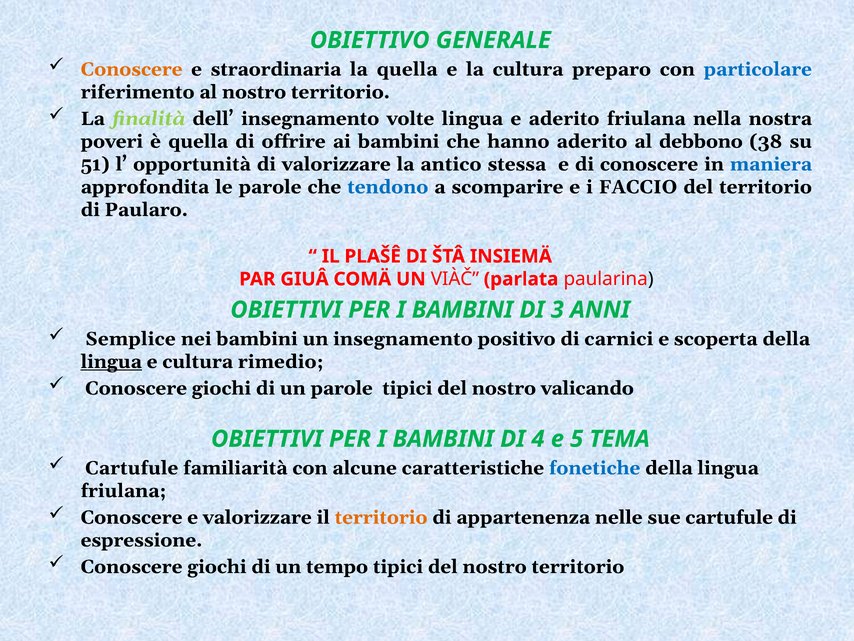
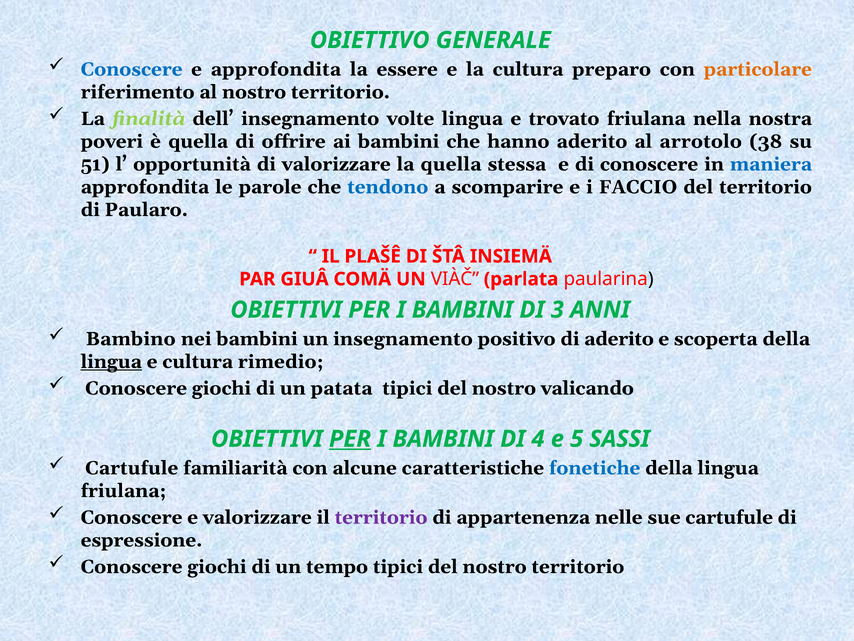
Conoscere colour: orange -> blue (132, 69)
e straordinaria: straordinaria -> approfondita (276, 69)
la quella: quella -> essere (407, 69)
particolare colour: blue -> orange (758, 69)
e aderito: aderito -> trovato (564, 119)
debbono: debbono -> arrotolo (701, 141)
la antico: antico -> quella (451, 164)
Semplice: Semplice -> Bambino (131, 339)
di carnici: carnici -> aderito (619, 339)
un parole: parole -> patata (342, 388)
PER underline: none -> present (350, 439)
TEMA: TEMA -> SASSI (620, 439)
territorio colour: orange -> purple (381, 517)
